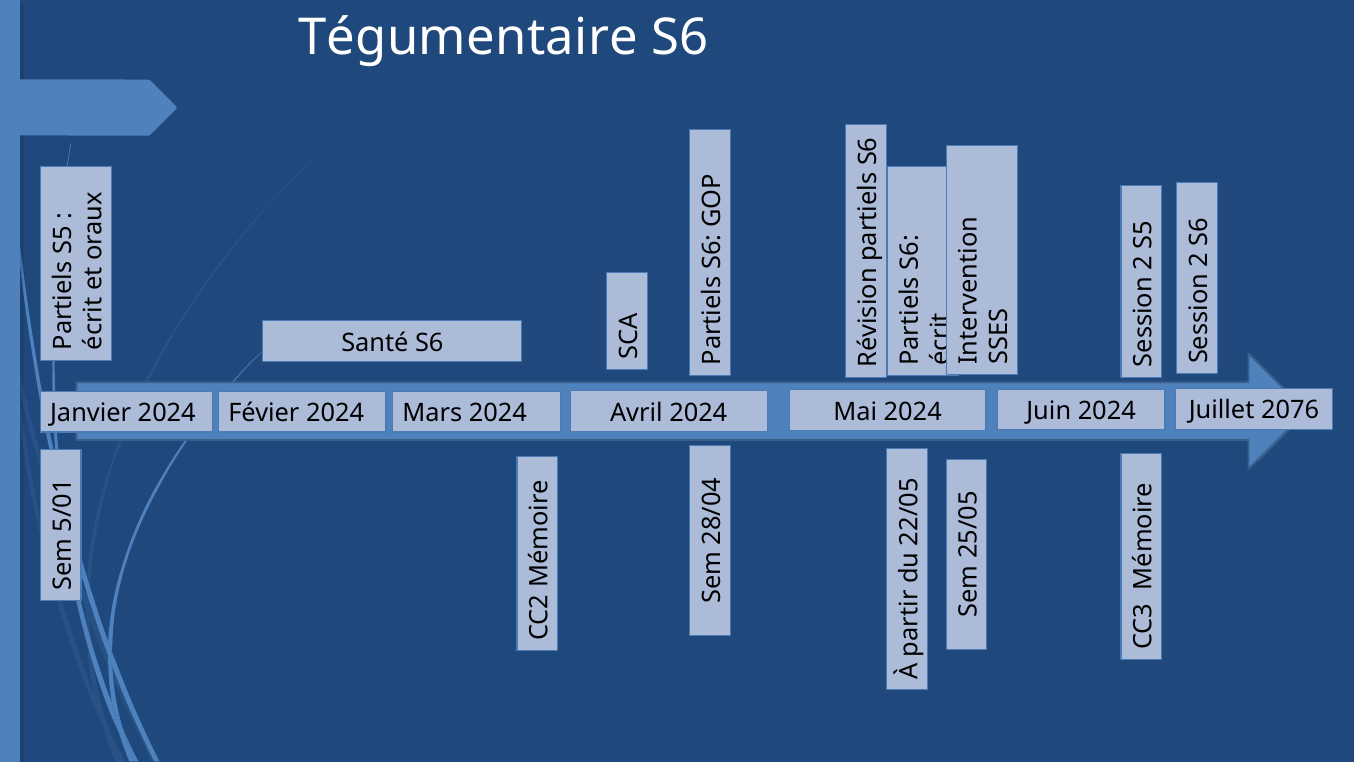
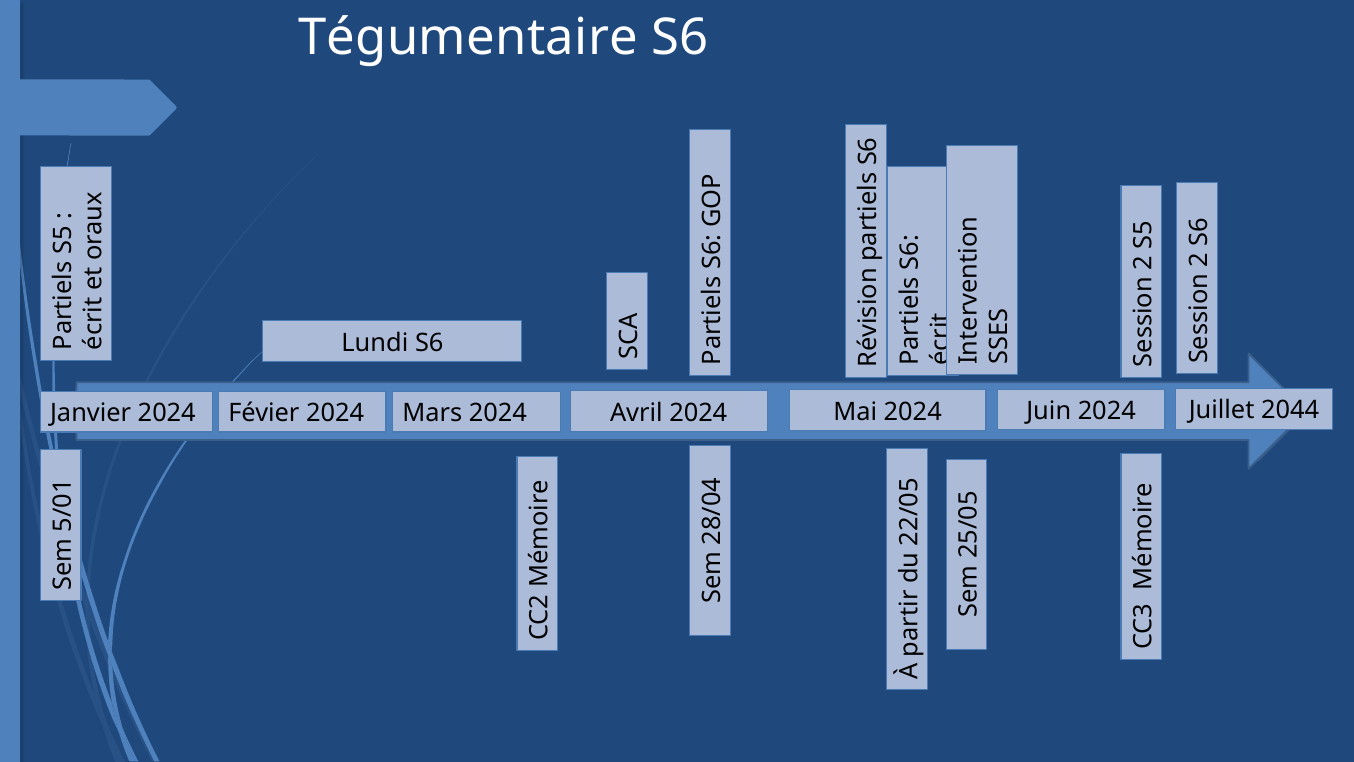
Santé: Santé -> Lundi (375, 343)
2076: 2076 -> 2044 (1290, 410)
